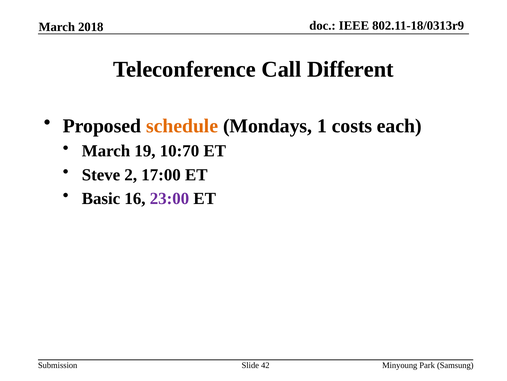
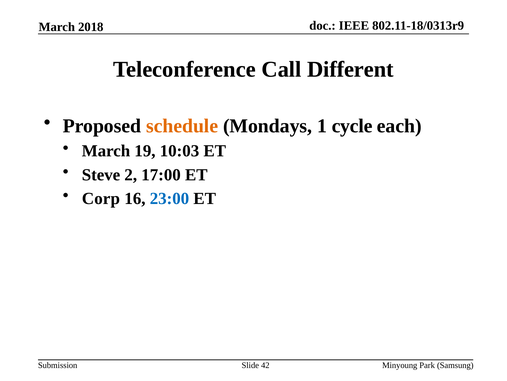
costs: costs -> cycle (352, 126)
10:70: 10:70 -> 10:03 (179, 151)
Basic: Basic -> Corp (101, 198)
23:00 colour: purple -> blue (169, 198)
